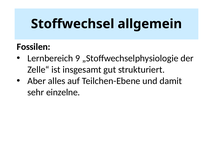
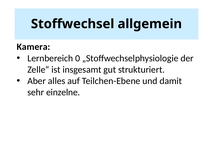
Fossilen: Fossilen -> Kamera (33, 47)
9: 9 -> 0 (78, 58)
